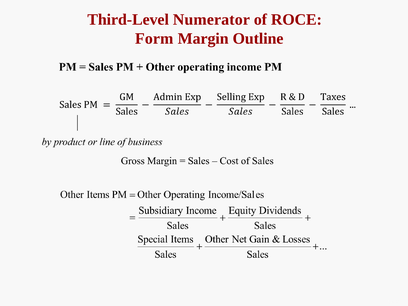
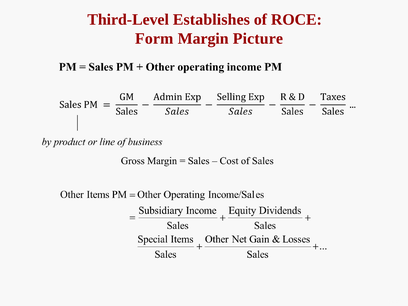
Numerator: Numerator -> Establishes (211, 20)
Outline: Outline -> Picture (258, 39)
